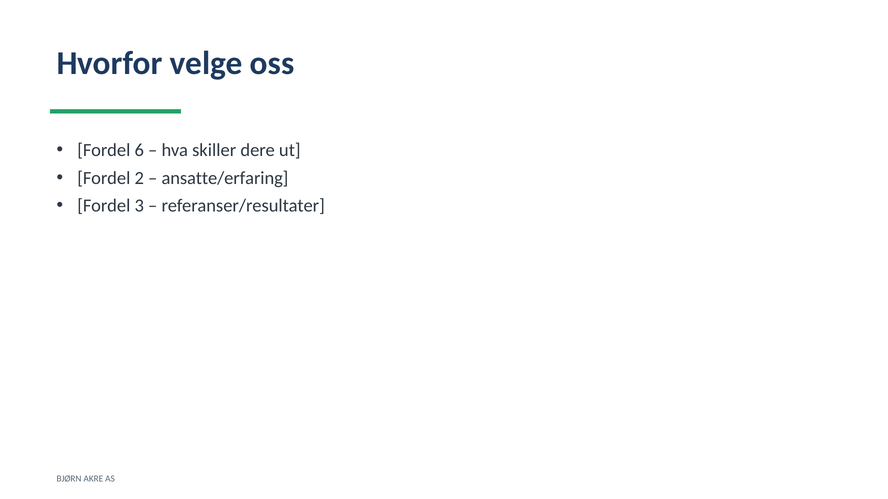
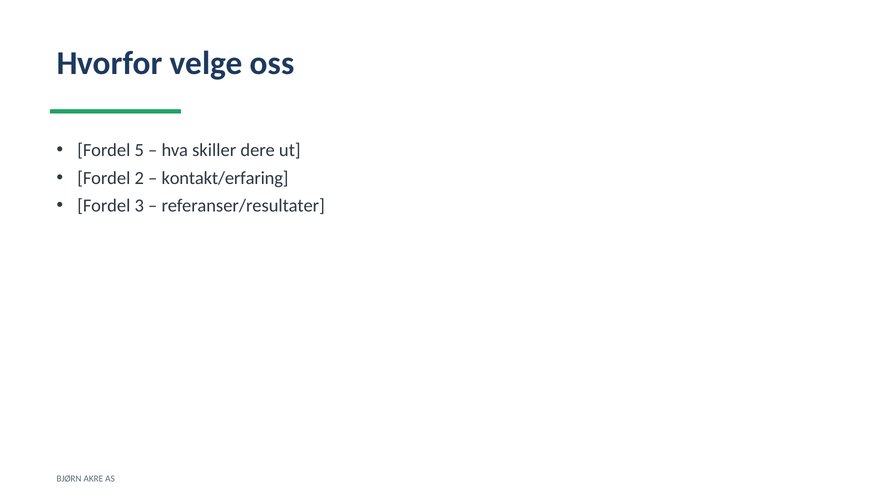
6: 6 -> 5 (139, 150)
ansatte/erfaring: ansatte/erfaring -> kontakt/erfaring (225, 178)
